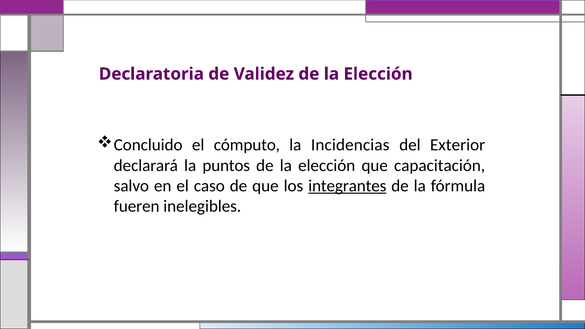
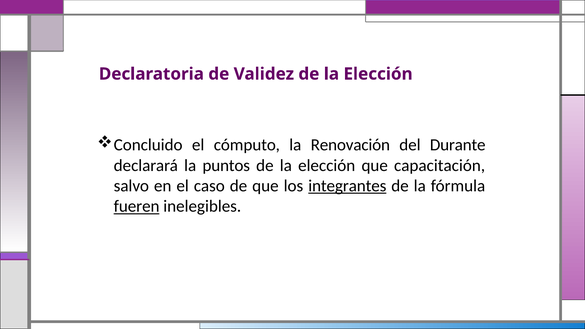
Incidencias: Incidencias -> Renovación (350, 145)
Exterior: Exterior -> Durante (458, 145)
fueren underline: none -> present (137, 206)
